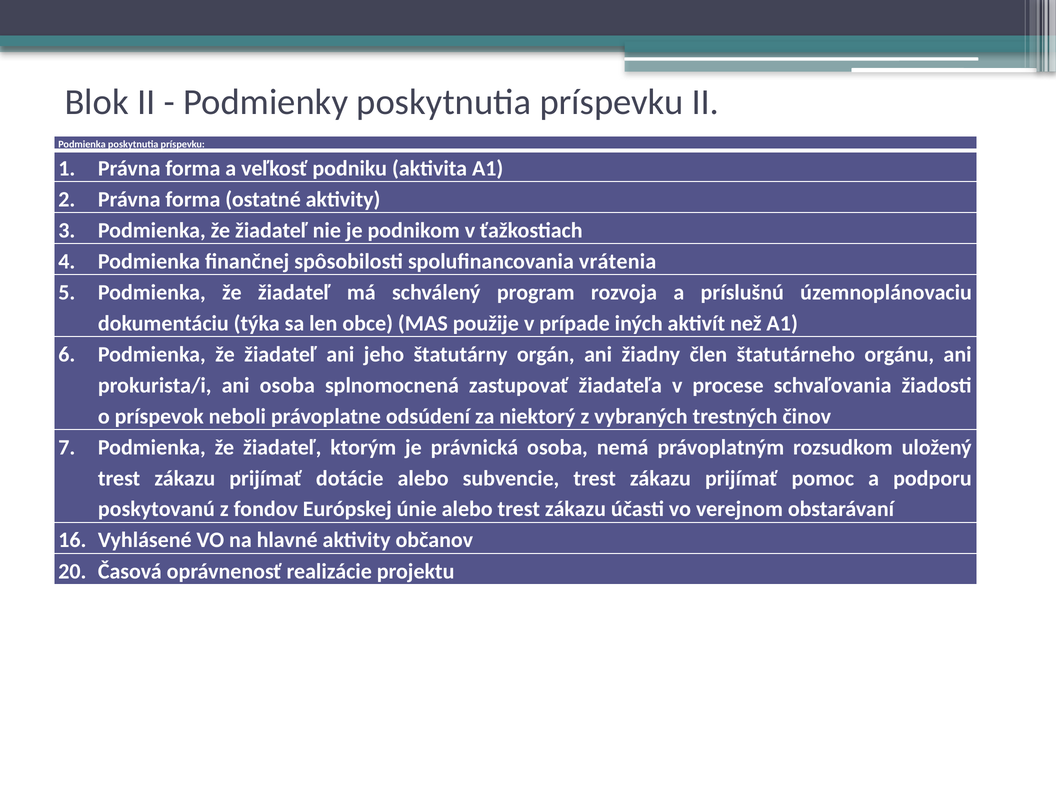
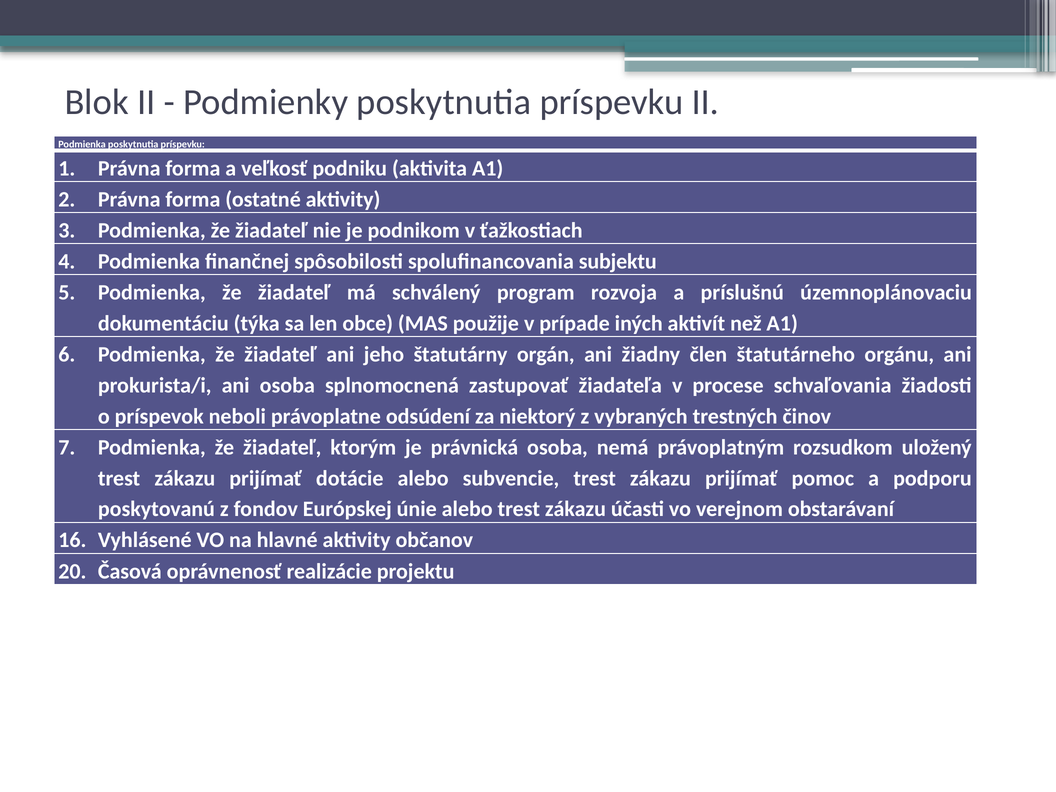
vrátenia: vrátenia -> subjektu (618, 261)
